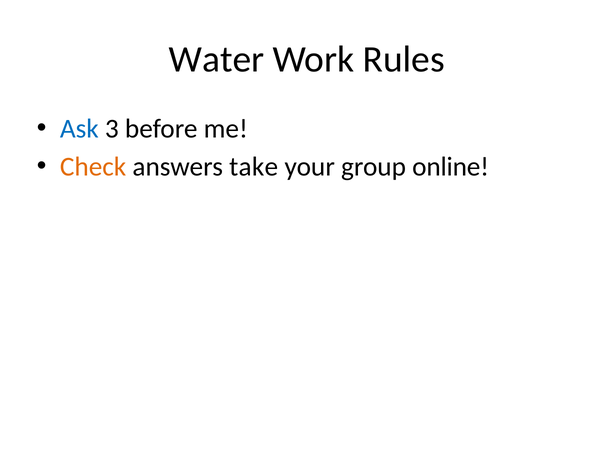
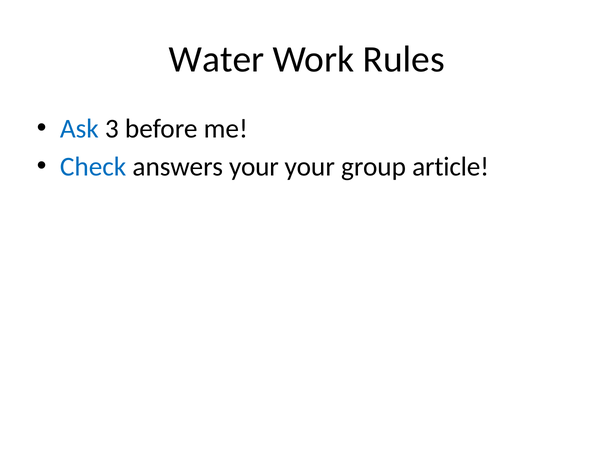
Check colour: orange -> blue (93, 167)
answers take: take -> your (254, 167)
online: online -> article (451, 167)
